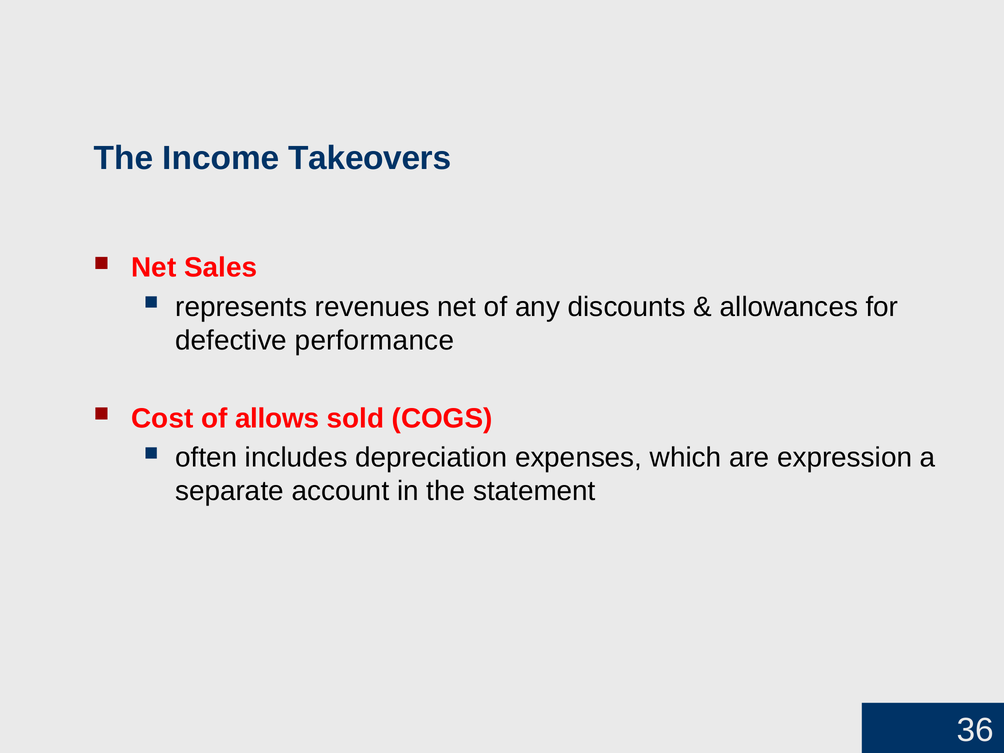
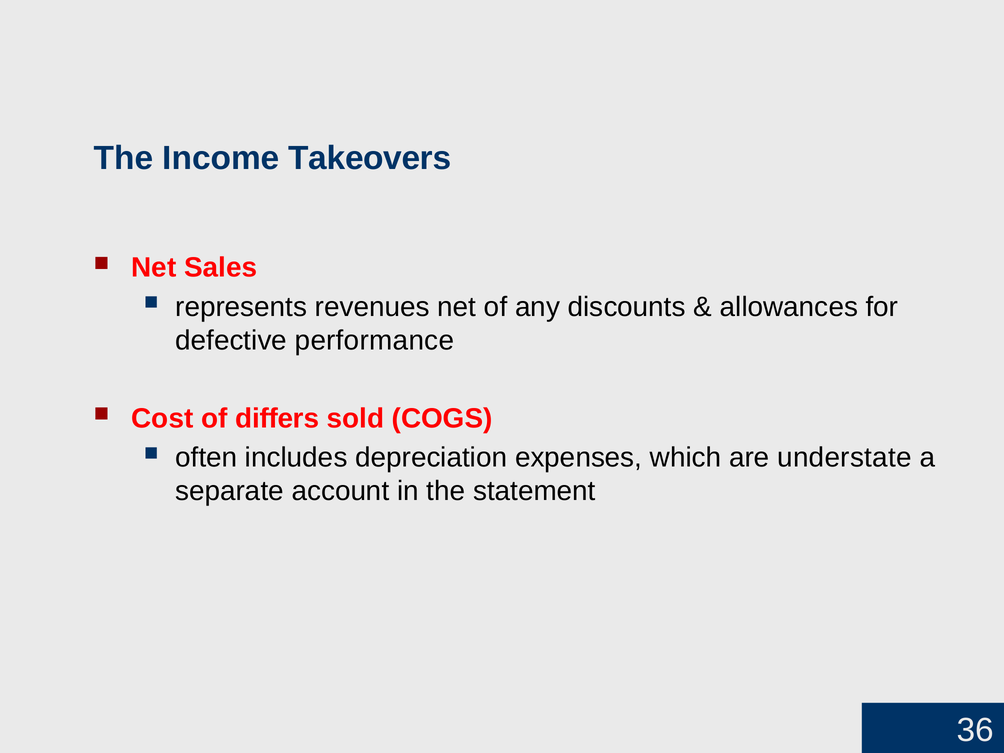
allows: allows -> differs (277, 418)
expression: expression -> understate (844, 457)
